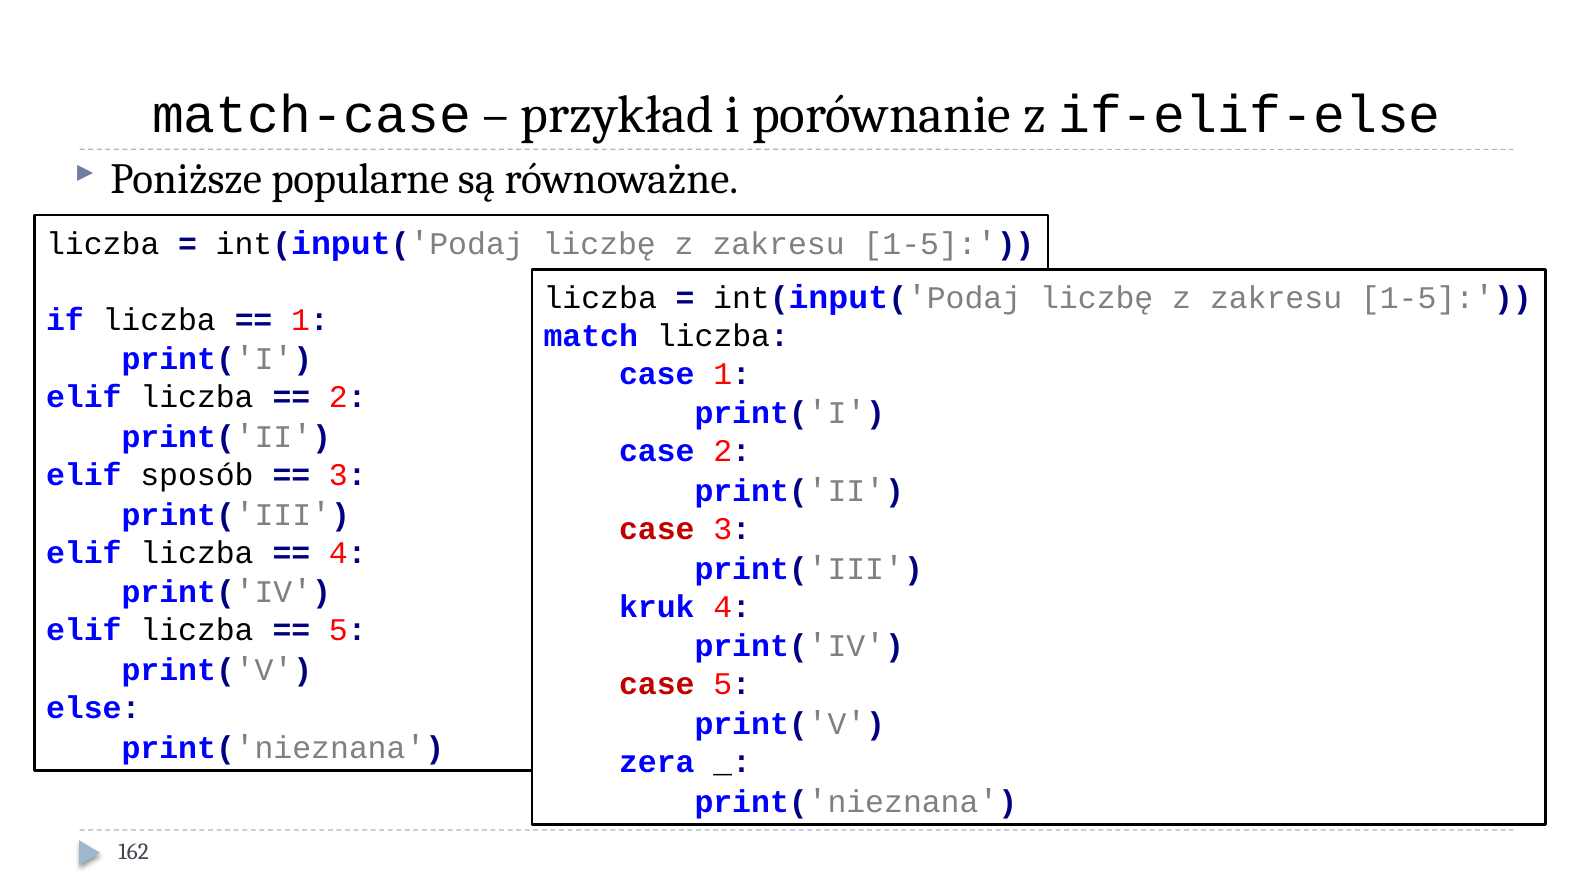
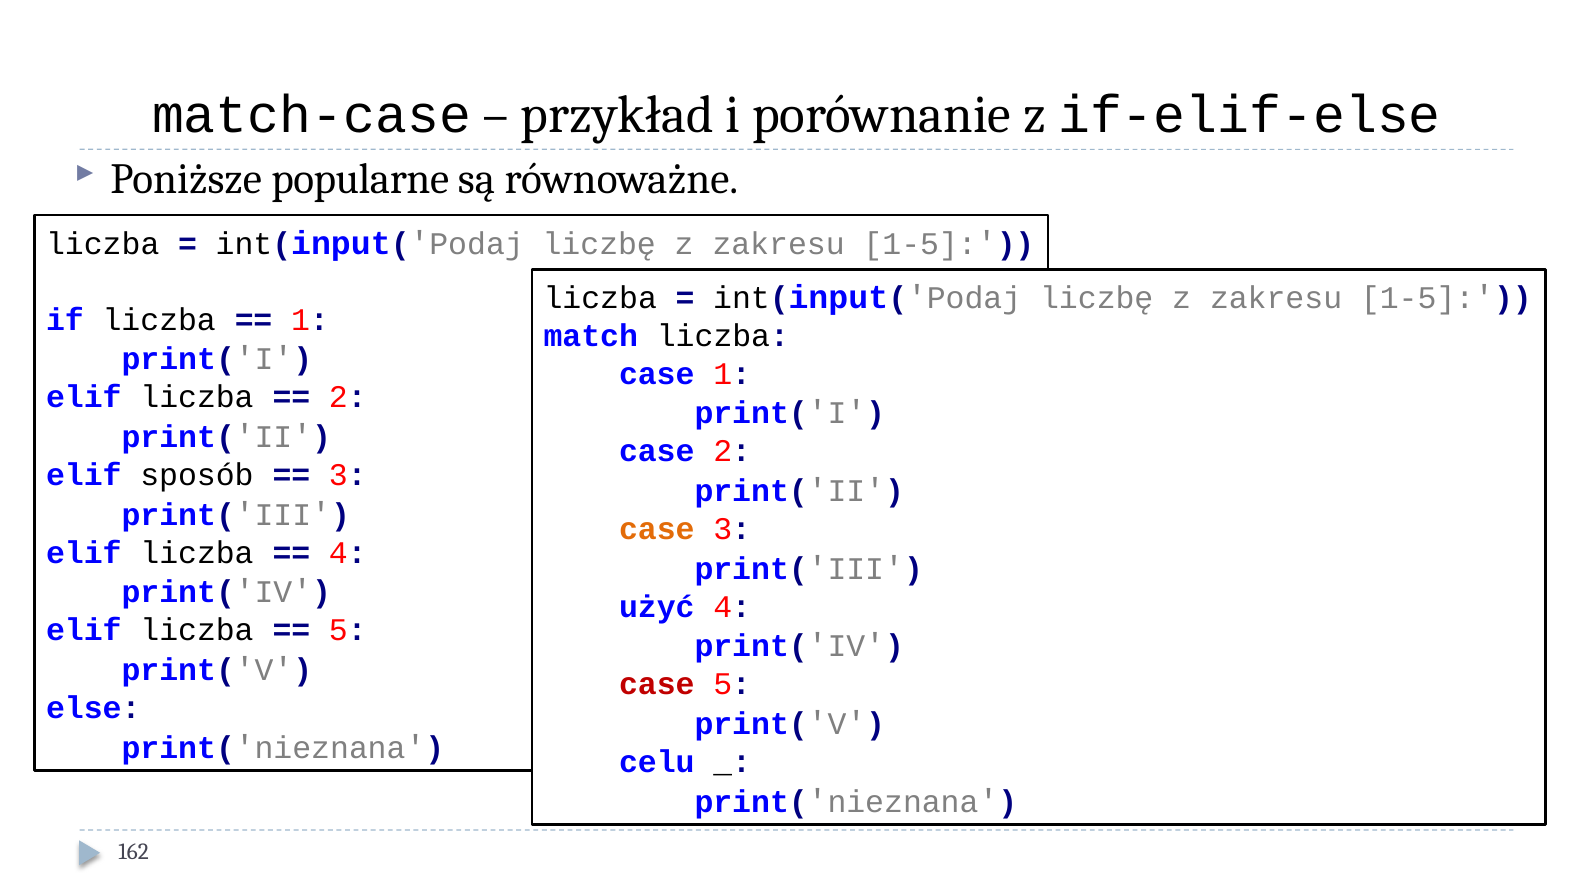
case colour: red -> orange (657, 529)
kruk: kruk -> użyć (657, 607)
zera: zera -> celu (657, 762)
